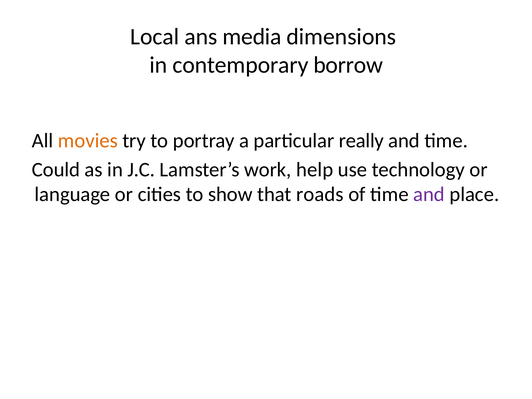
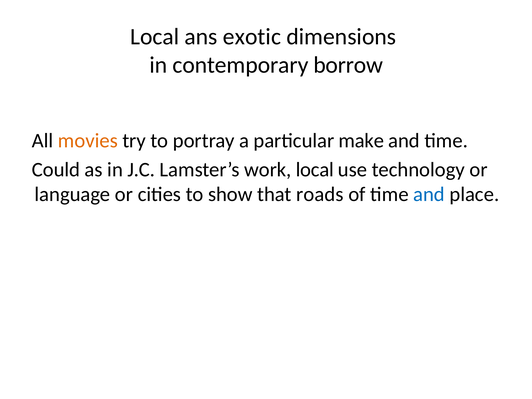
media: media -> exotic (252, 37)
really: really -> make (361, 141)
work help: help -> local (315, 170)
and colour: purple -> blue (429, 194)
